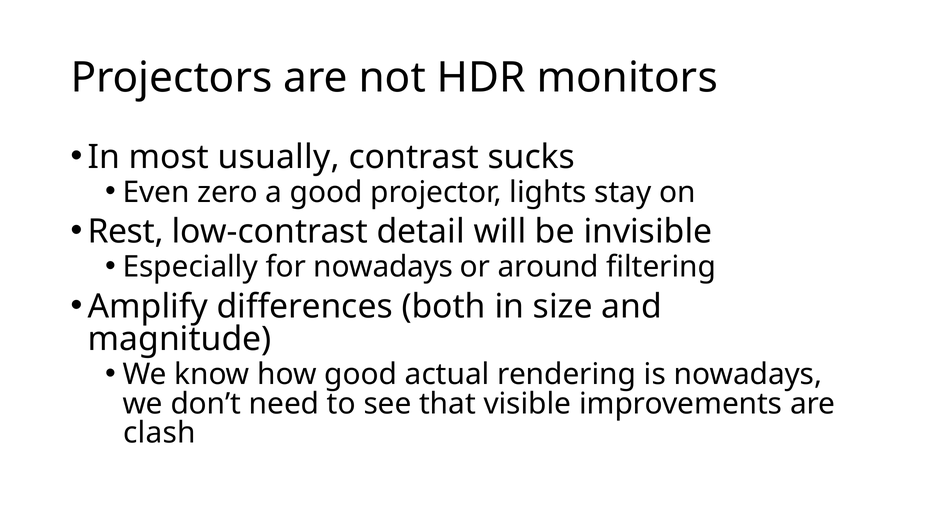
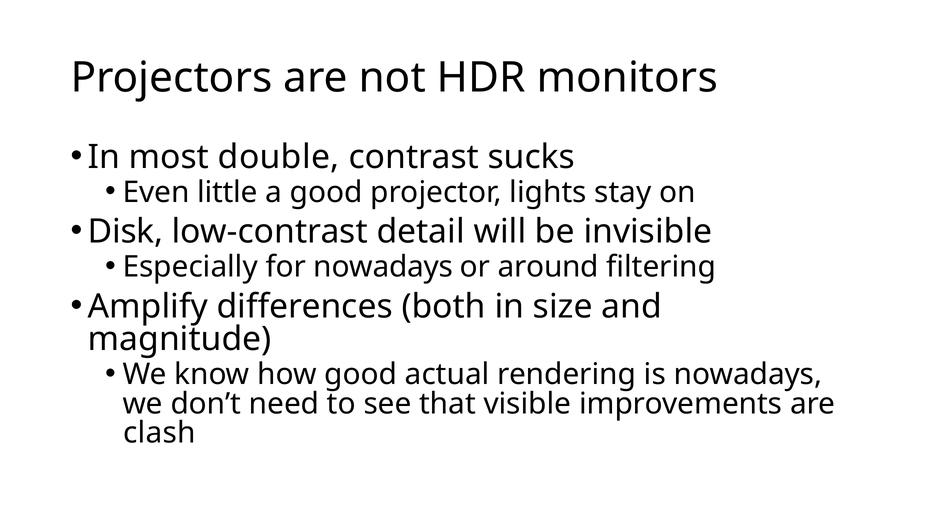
usually: usually -> double (279, 157)
zero: zero -> little (228, 192)
Rest: Rest -> Disk (126, 232)
